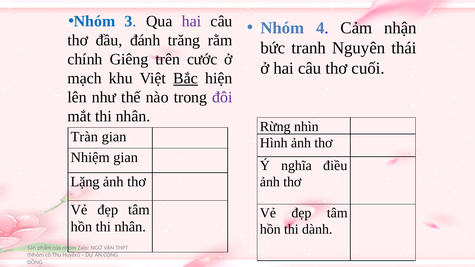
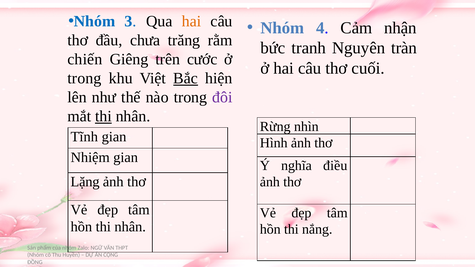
hai colour: purple -> orange (191, 21)
đánh: đánh -> chưa (145, 40)
thái: thái -> tràn (404, 48)
chính: chính -> chiến (85, 59)
mạch: mạch -> trong (84, 78)
thi underline: none -> present (103, 116)
Tràn: Tràn -> Tĩnh (84, 137)
dành: dành -> nắng (317, 230)
